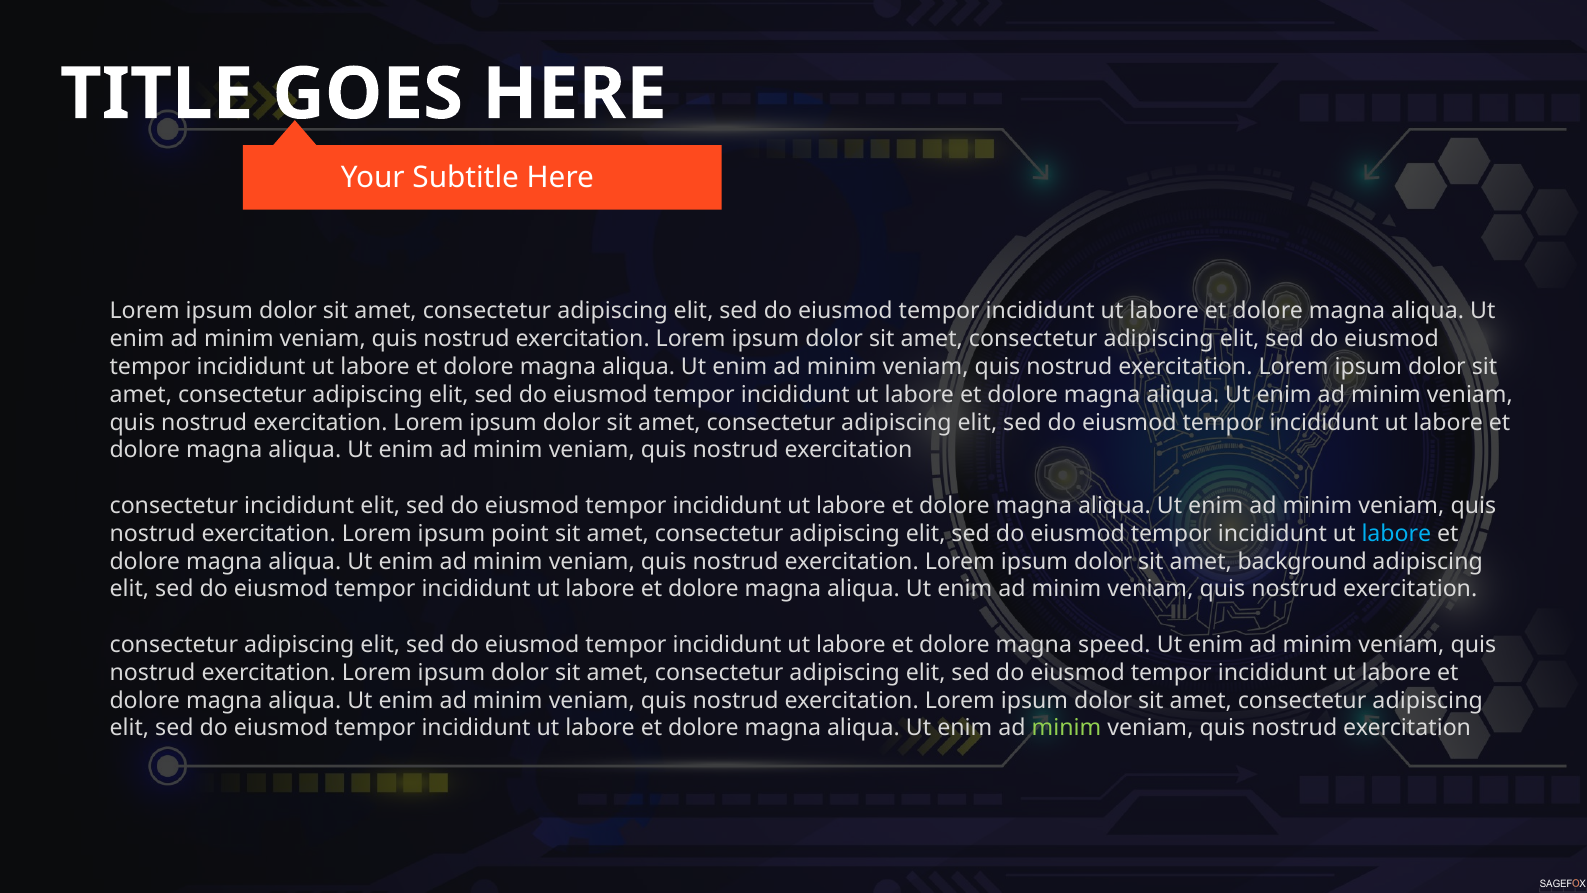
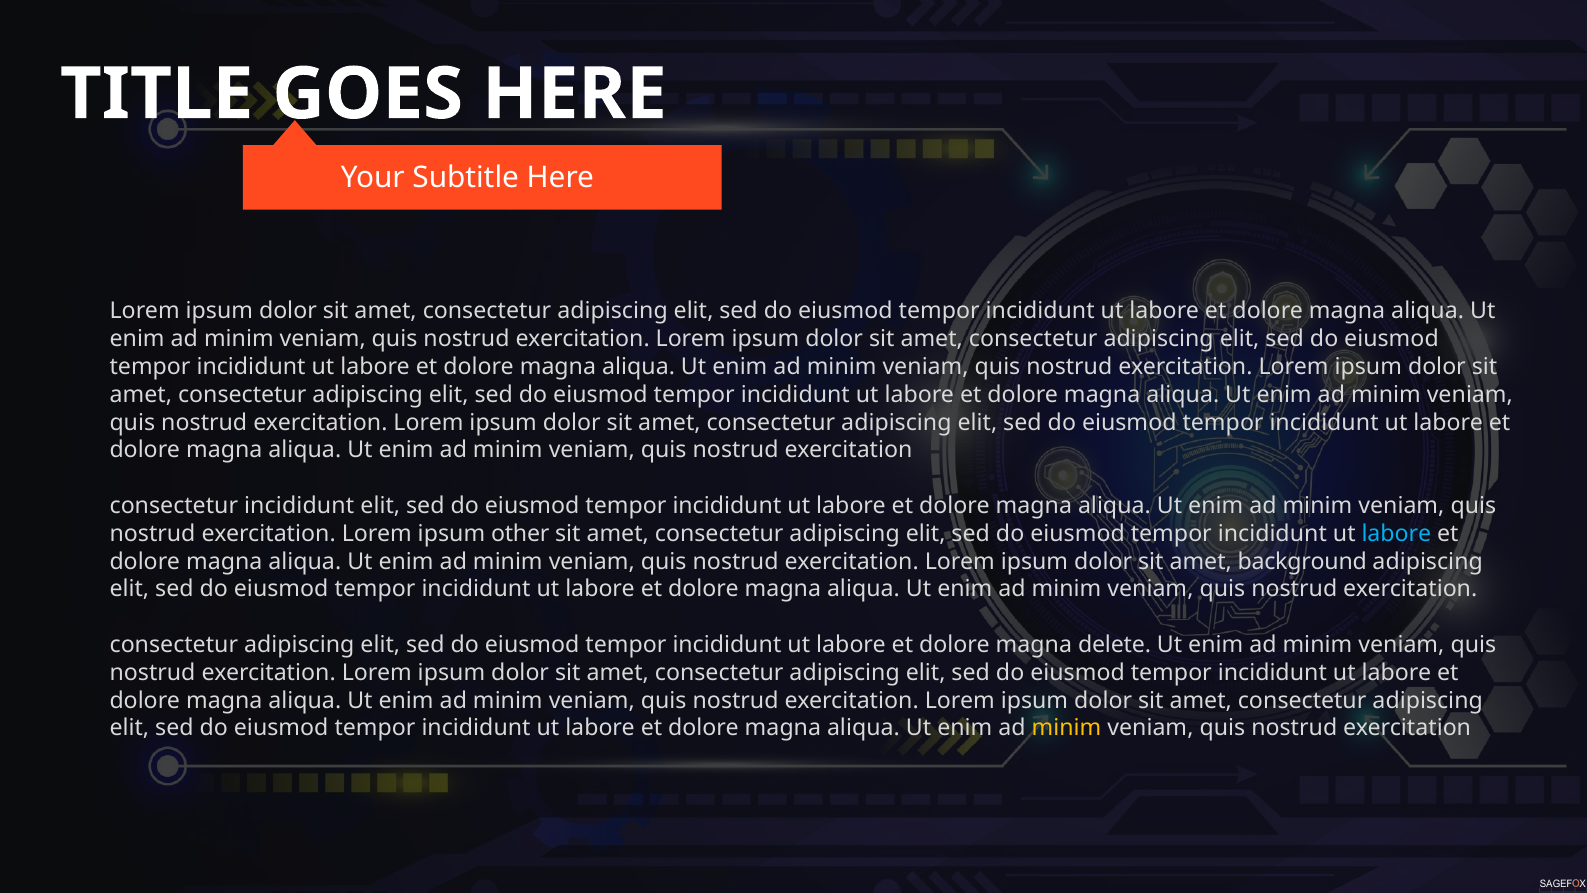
point: point -> other (520, 534)
speed: speed -> delete (1115, 645)
minim colour: light green -> yellow (1066, 728)
